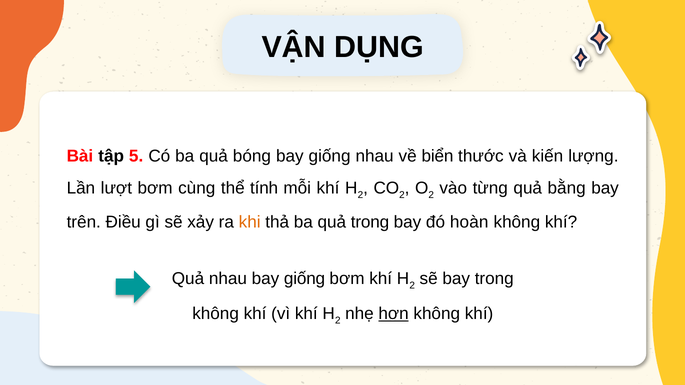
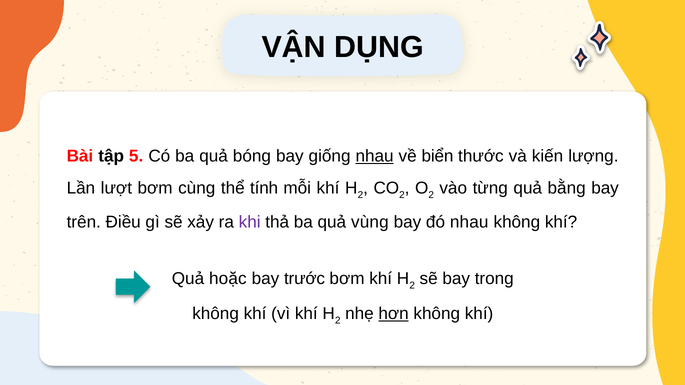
nhau underline: none -> present (375, 156)
khi colour: orange -> purple (250, 222)
quả trong: trong -> vùng (370, 222)
đó hoàn: hoàn -> nhau (469, 222)
Quả nhau: nhau -> hoặc (228, 279)
giống: giống -> trước (305, 279)
